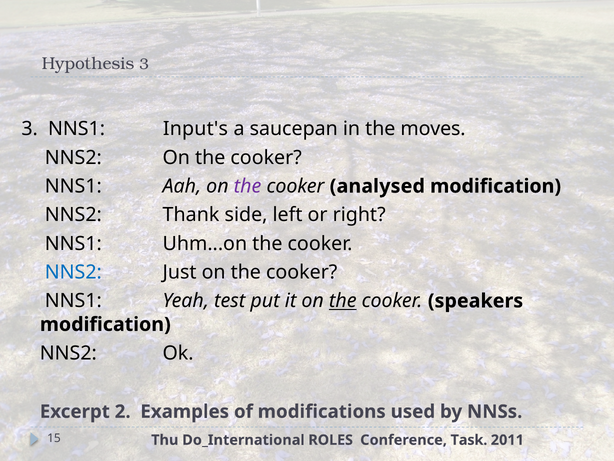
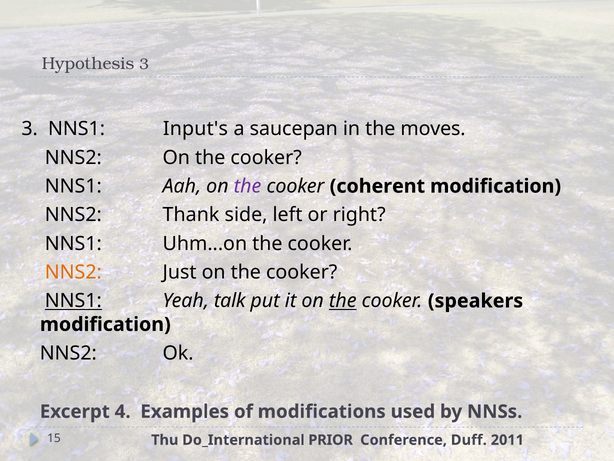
analysed: analysed -> coherent (377, 186)
NNS2 colour: blue -> orange (73, 272)
NNS1 underline: none -> present (73, 301)
test: test -> talk (230, 301)
2: 2 -> 4 (123, 411)
ROLES: ROLES -> PRIOR (331, 440)
Task: Task -> Duff (469, 440)
